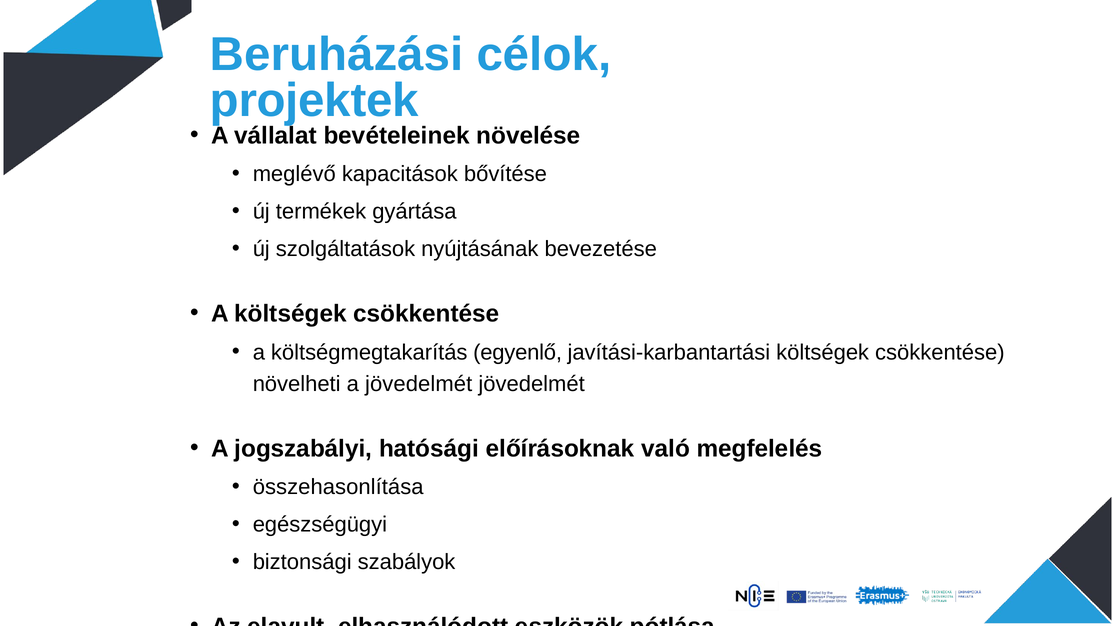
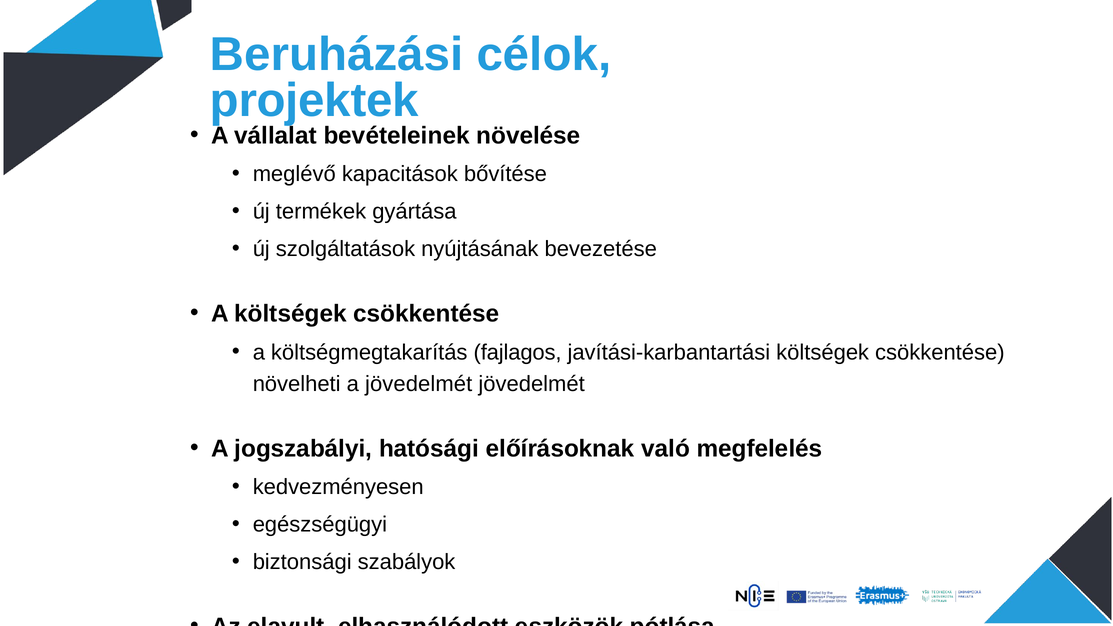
egyenlő: egyenlő -> fajlagos (518, 352)
összehasonlítása: összehasonlítása -> kedvezményesen (338, 487)
